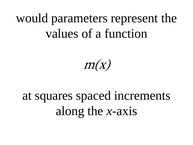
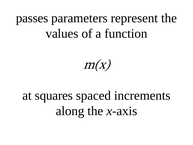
would: would -> passes (32, 18)
